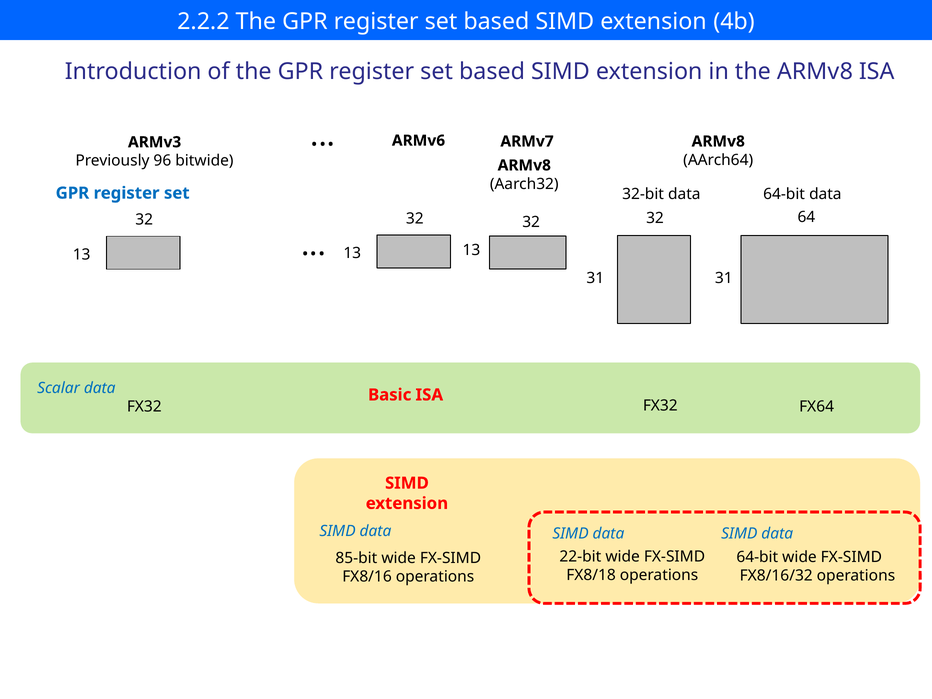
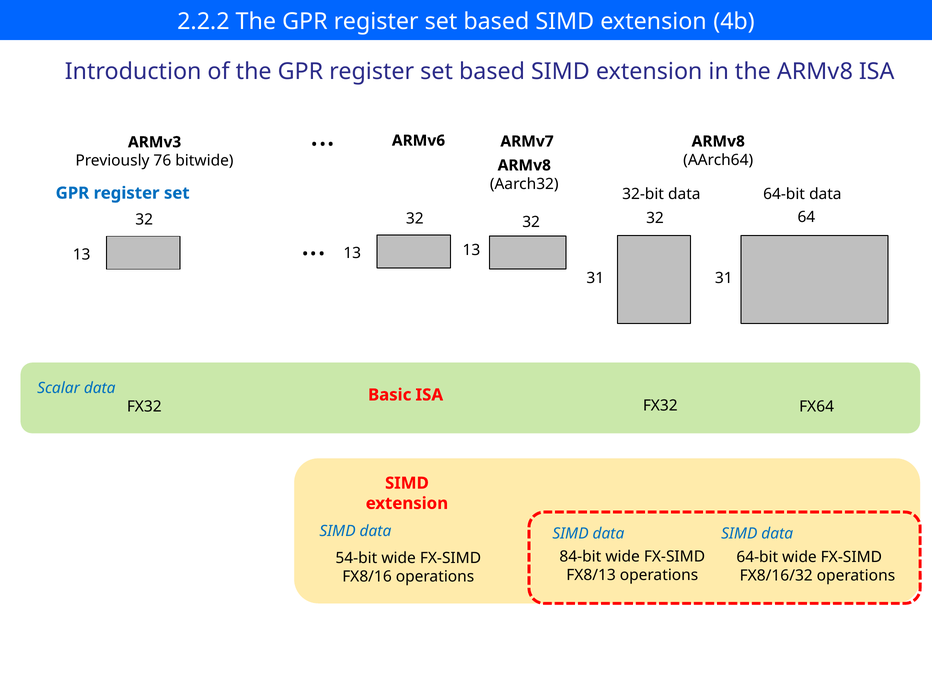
96: 96 -> 76 (162, 161)
22-bit: 22-bit -> 84-bit (580, 556)
85-bit: 85-bit -> 54-bit (356, 558)
FX8/18: FX8/18 -> FX8/13 (591, 575)
